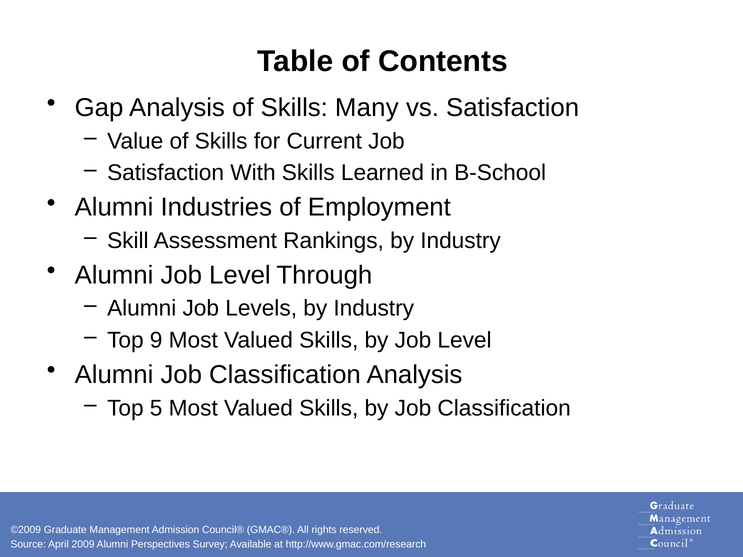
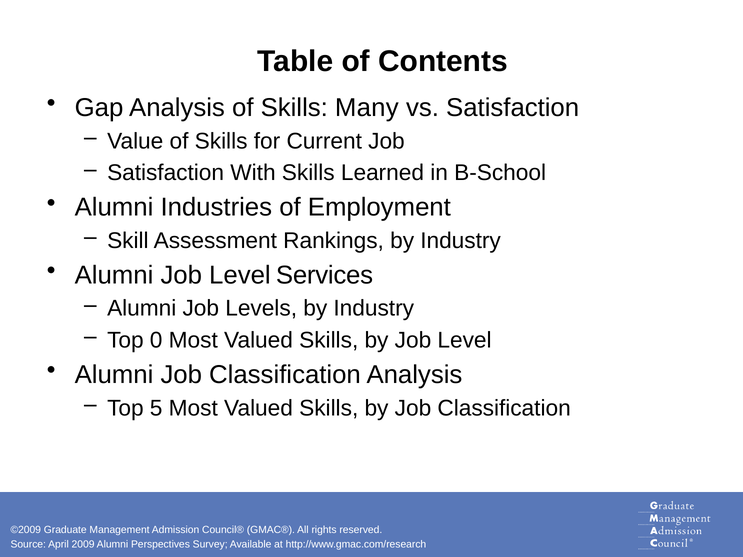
Through: Through -> Services (325, 275)
9: 9 -> 0 (156, 340)
